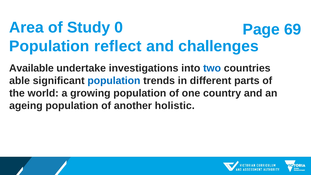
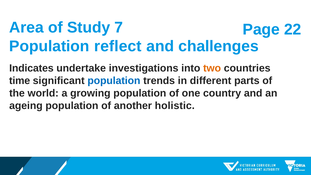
0: 0 -> 7 (119, 27)
69: 69 -> 22 (293, 30)
Available: Available -> Indicates (31, 68)
two colour: blue -> orange (212, 68)
able: able -> time (20, 81)
